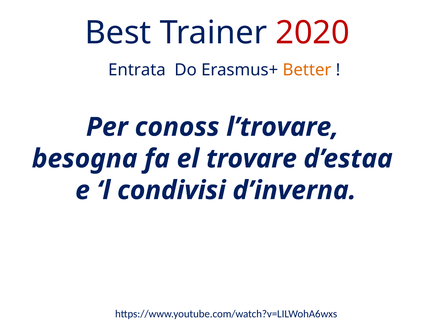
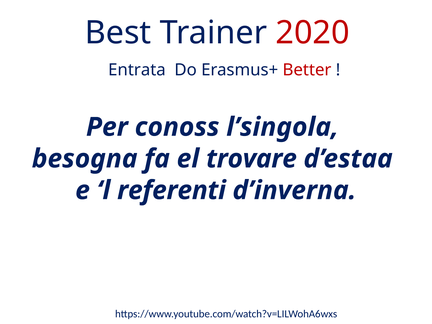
Better colour: orange -> red (307, 70)
l’trovare: l’trovare -> l’singola (282, 127)
condivisi: condivisi -> referenti (172, 190)
